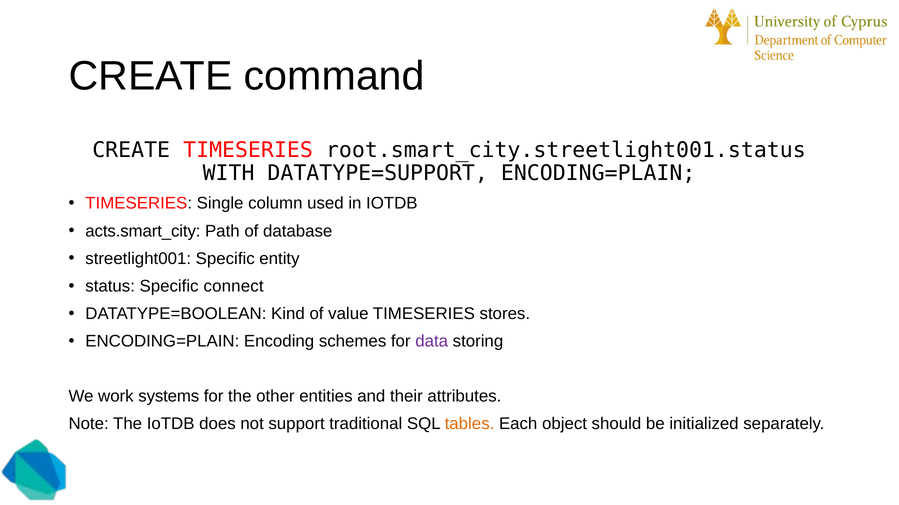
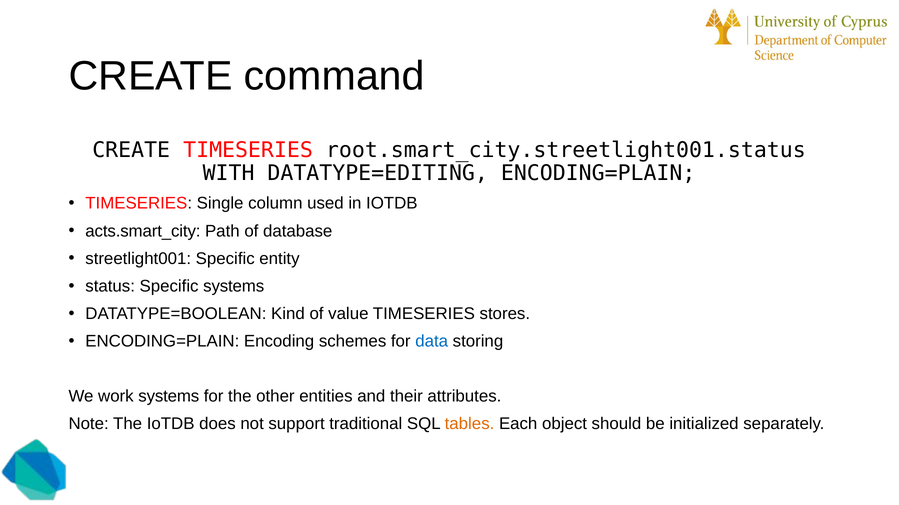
DATATYPE=SUPPORT: DATATYPE=SUPPORT -> DATATYPE=EDITING (378, 174)
Specific connect: connect -> systems (234, 286)
data colour: purple -> blue (432, 342)
